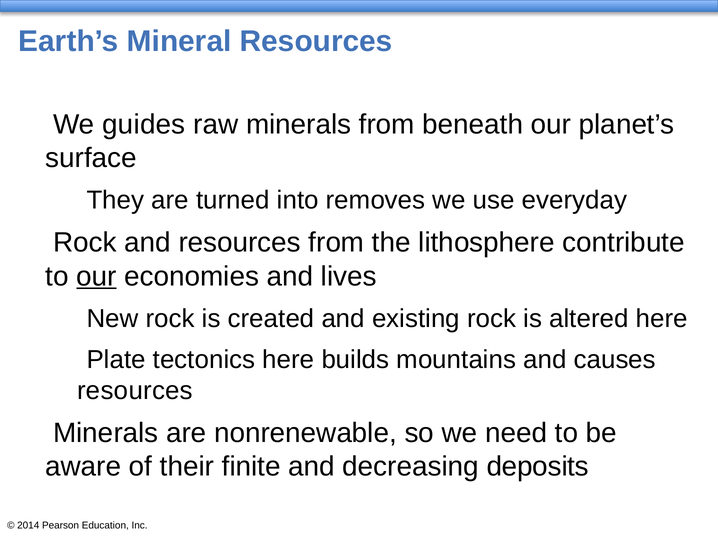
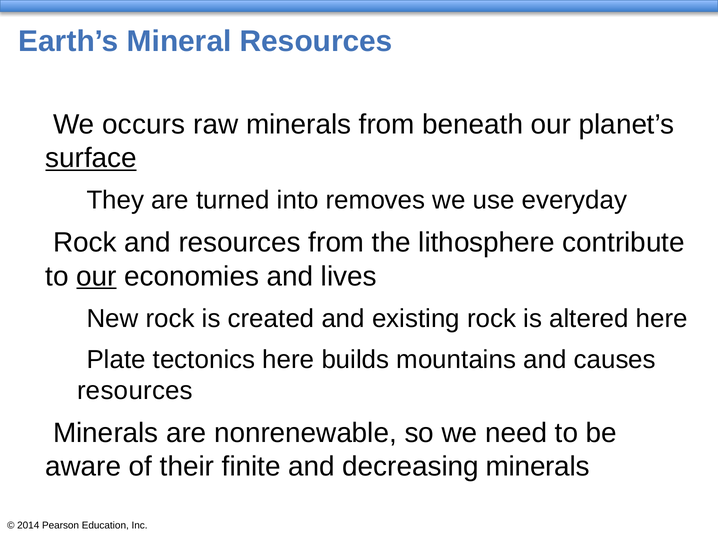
guides: guides -> occurs (144, 124)
surface underline: none -> present (91, 158)
decreasing deposits: deposits -> minerals (538, 466)
